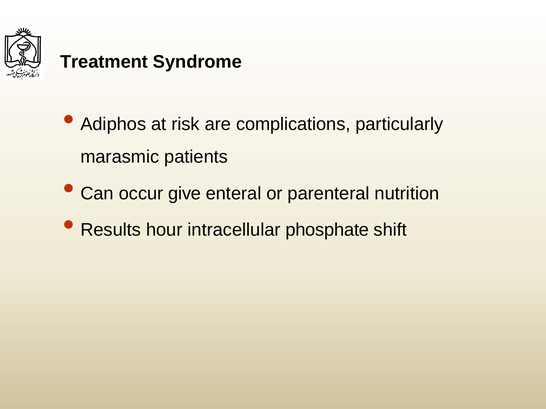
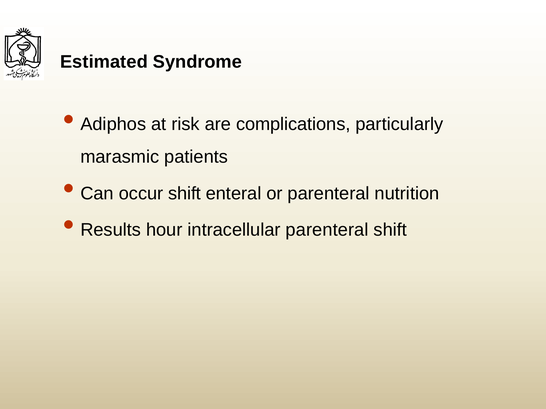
Treatment: Treatment -> Estimated (104, 62)
occur give: give -> shift (185, 194)
intracellular phosphate: phosphate -> parenteral (327, 230)
